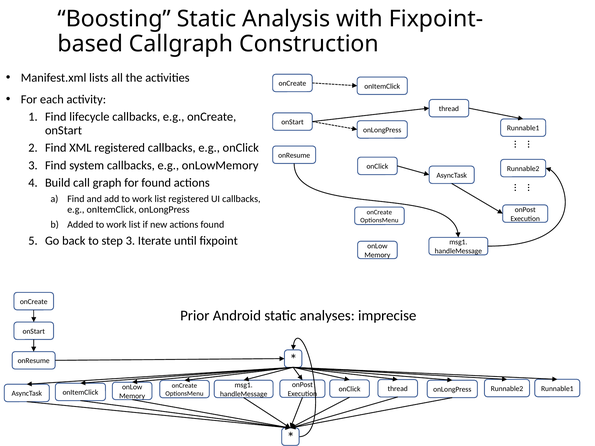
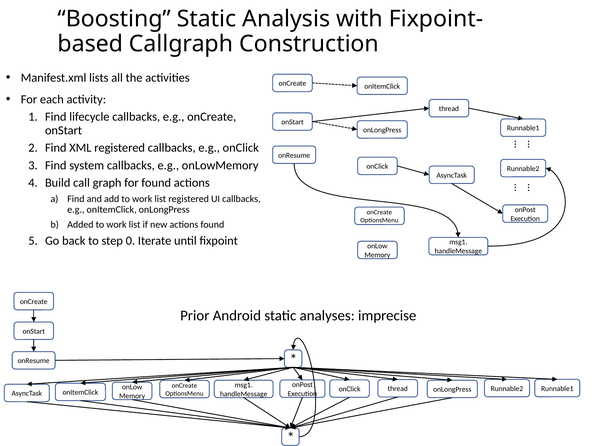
step 3: 3 -> 0 (130, 241)
